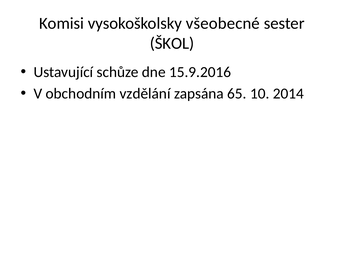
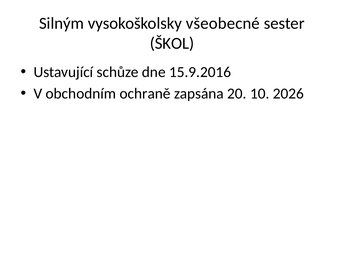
Komisi: Komisi -> Silným (62, 23)
vzdělání: vzdělání -> ochraně (145, 94)
65: 65 -> 20 (237, 94)
2014: 2014 -> 2026 (288, 94)
